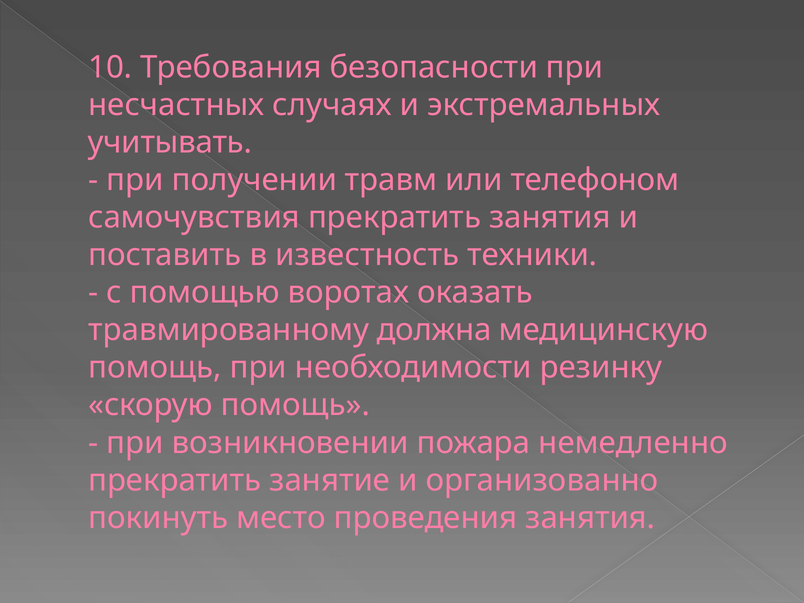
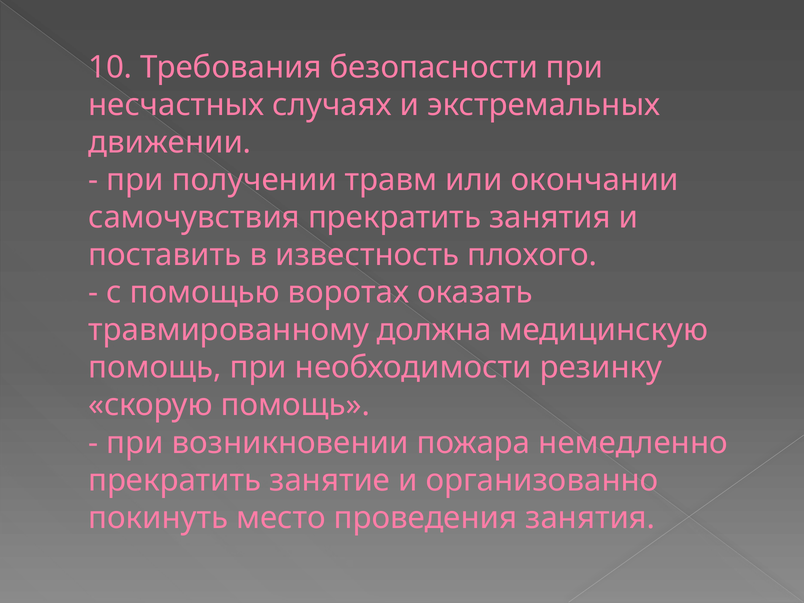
учитывать: учитывать -> движении (170, 142)
телефоном: телефоном -> окончании (595, 180)
техники: техники -> плохого (532, 255)
